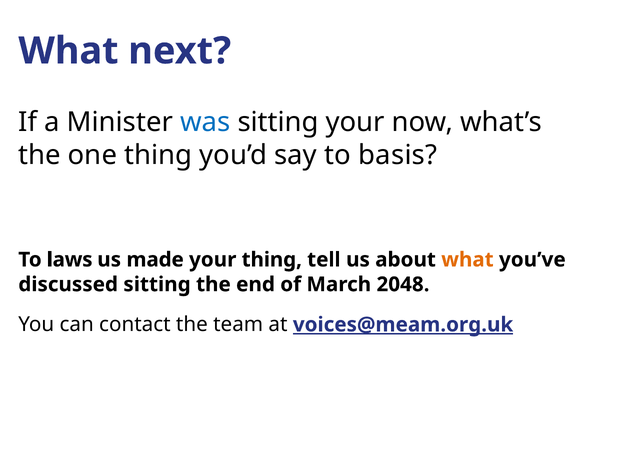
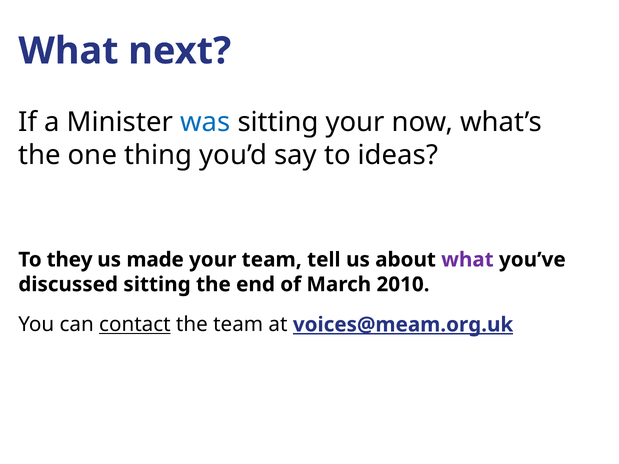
basis: basis -> ideas (398, 155)
laws: laws -> they (70, 260)
your thing: thing -> team (272, 260)
what colour: orange -> purple (467, 260)
2048: 2048 -> 2010 (403, 285)
contact underline: none -> present (135, 325)
